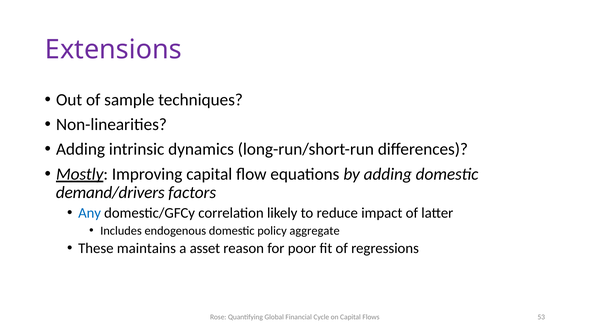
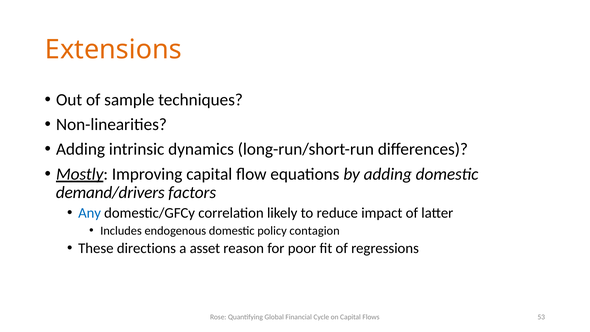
Extensions colour: purple -> orange (113, 50)
aggregate: aggregate -> contagion (315, 231)
maintains: maintains -> directions (146, 248)
